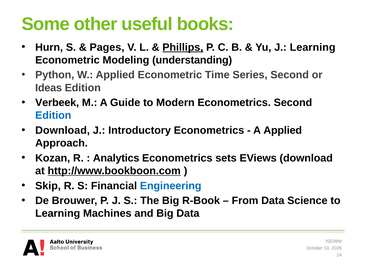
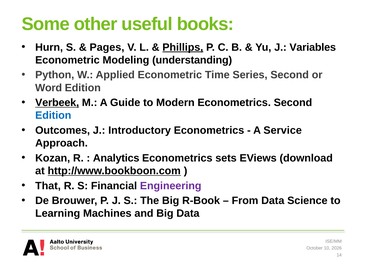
J Learning: Learning -> Variables (313, 47)
Ideas: Ideas -> Word (49, 88)
Verbeek underline: none -> present (57, 103)
Download: Download -> Outcomes (63, 130)
A Applied: Applied -> Service (283, 130)
Skip: Skip -> That (48, 186)
Engineering colour: blue -> purple (171, 186)
